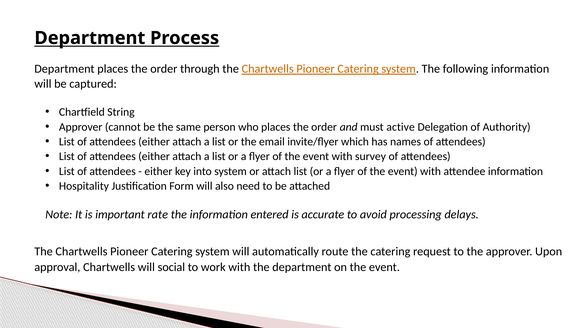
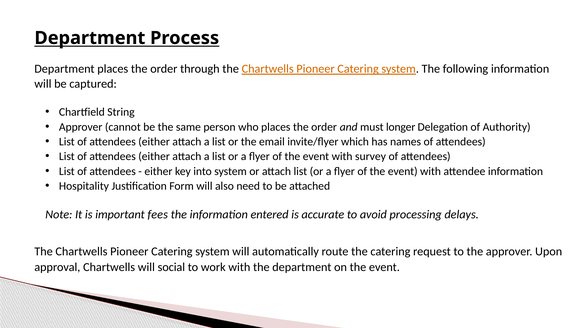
active: active -> longer (401, 127)
rate: rate -> fees (158, 214)
